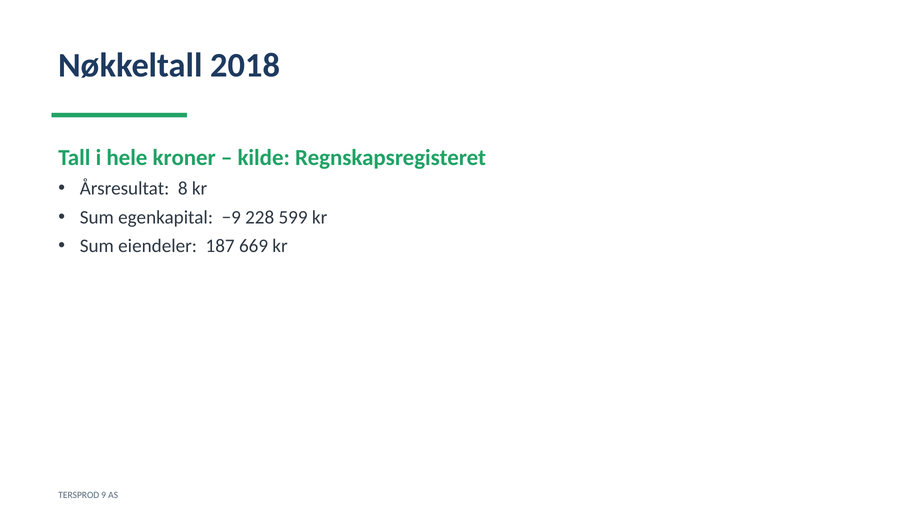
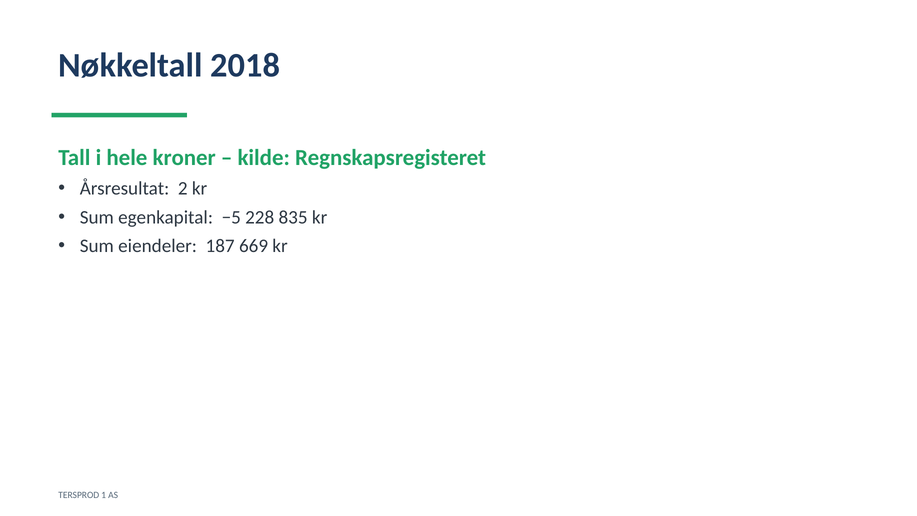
8: 8 -> 2 (183, 189)
−9: −9 -> −5 (231, 217)
599: 599 -> 835 (293, 217)
9: 9 -> 1 (104, 495)
